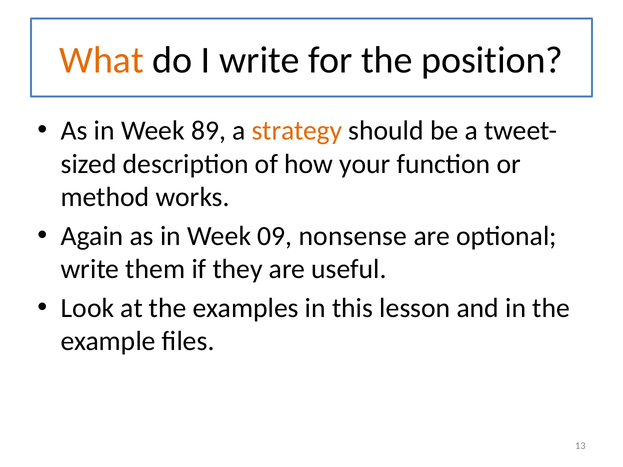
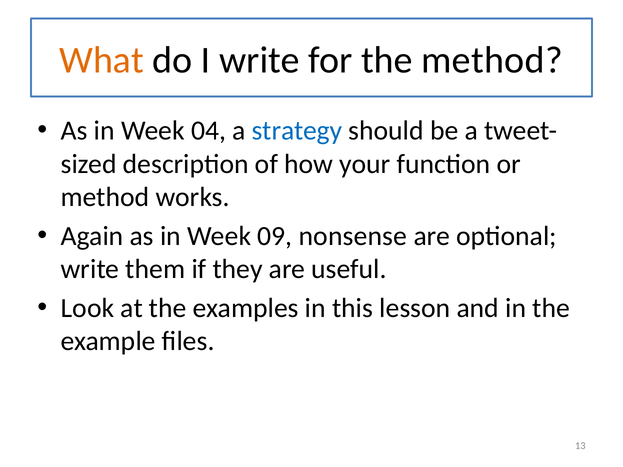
the position: position -> method (492, 60)
89: 89 -> 04 (209, 131)
strategy colour: orange -> blue (297, 131)
